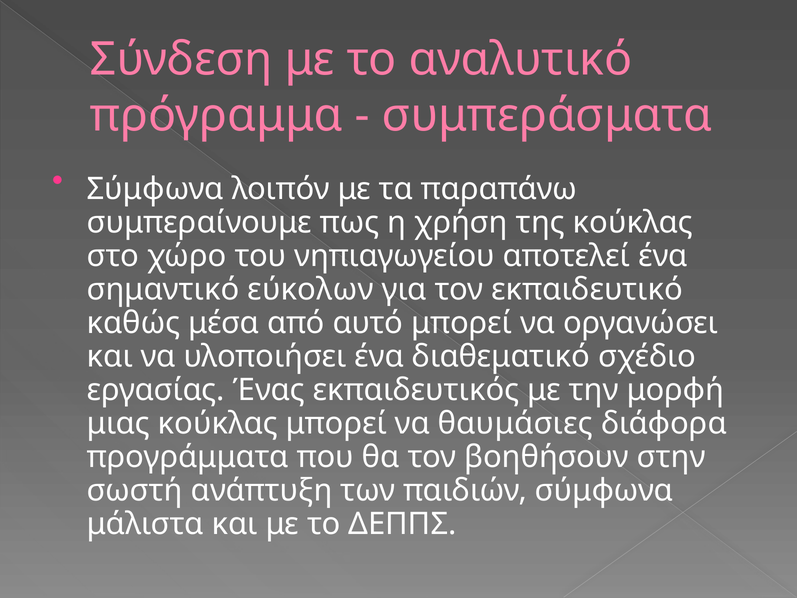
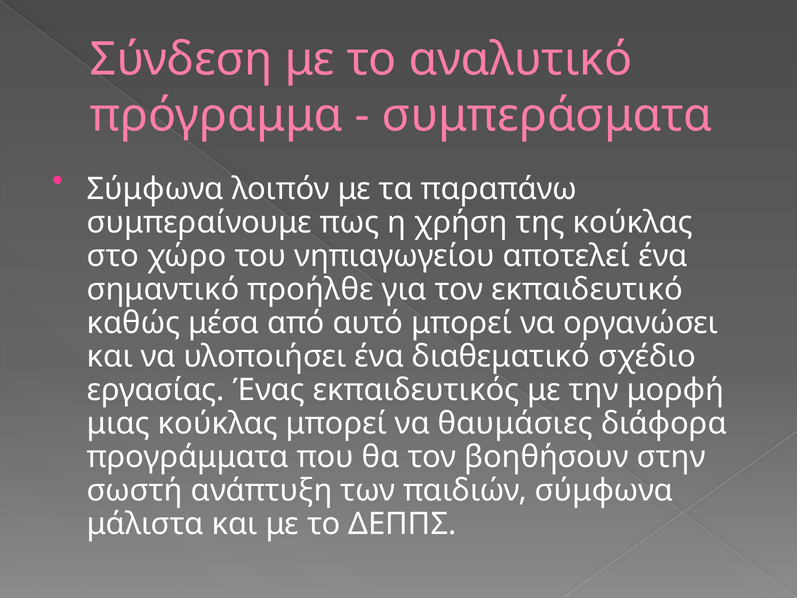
εύκολων: εύκολων -> προήλθε (310, 289)
